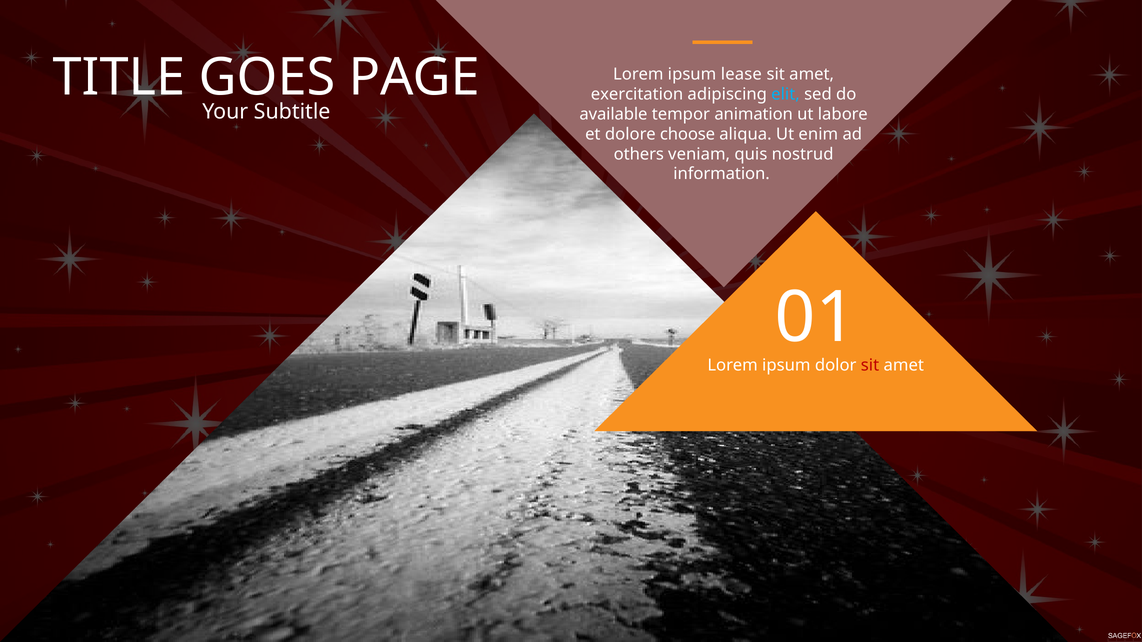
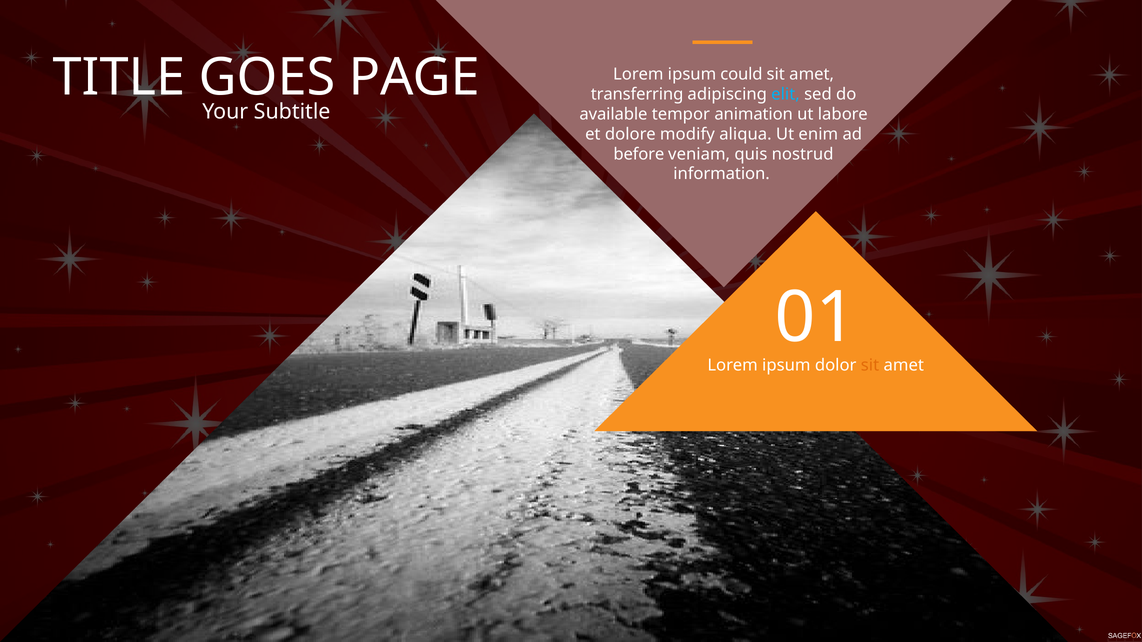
lease: lease -> could (741, 74)
exercitation: exercitation -> transferring (637, 94)
choose: choose -> modify (687, 134)
others: others -> before (639, 154)
sit colour: red -> orange (870, 365)
